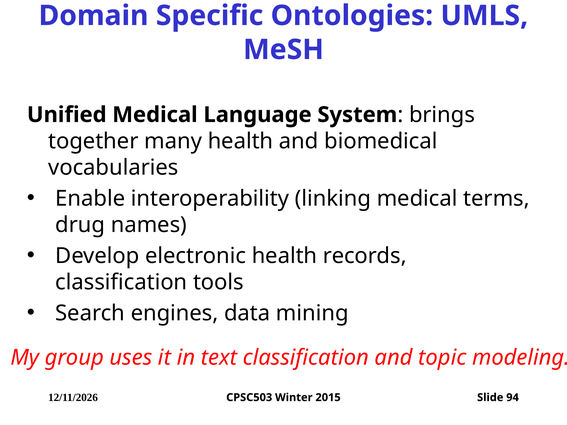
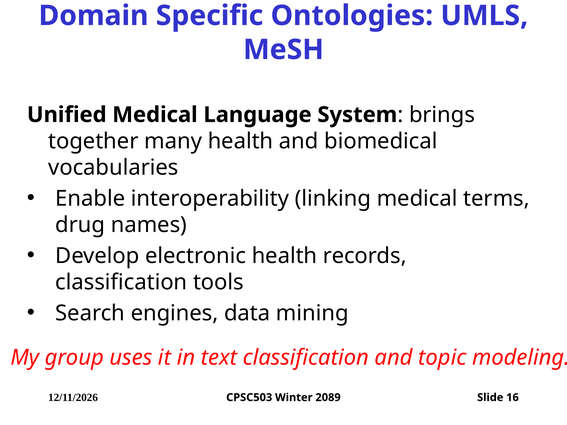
2015: 2015 -> 2089 (328, 398)
94: 94 -> 16 (513, 398)
